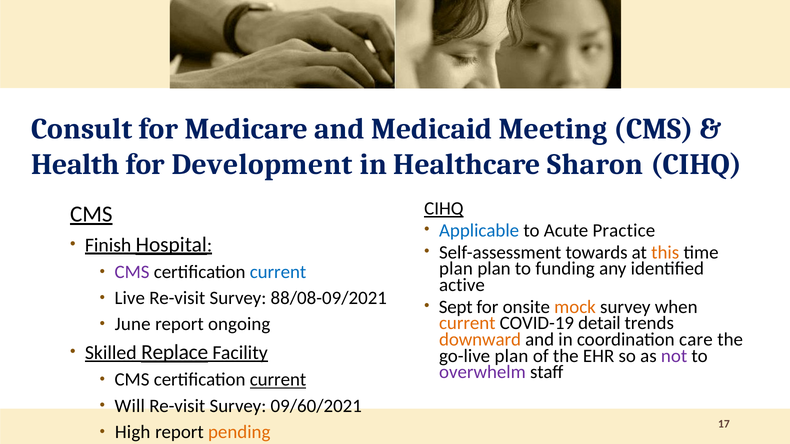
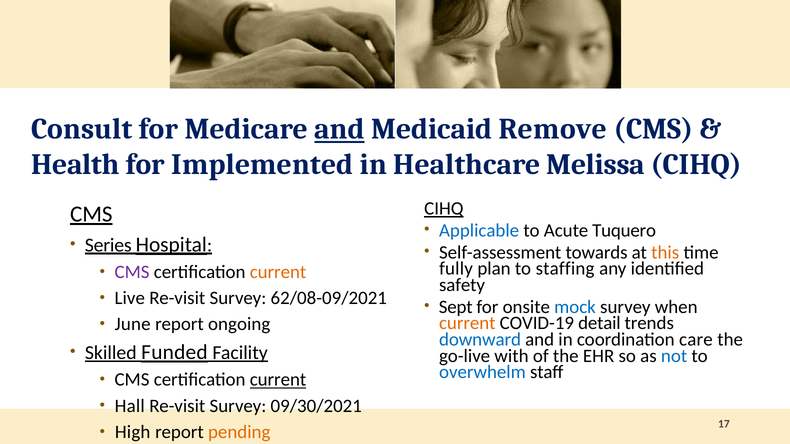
and underline: none -> present (339, 129)
Meeting: Meeting -> Remove (553, 129)
Development: Development -> Implemented (262, 165)
Sharon: Sharon -> Melissa (596, 165)
Practice: Practice -> Tuquero (624, 231)
Finish: Finish -> Series (108, 245)
plan: plan -> fully (456, 269)
funding: funding -> staffing (565, 269)
current colour: blue -> orange (278, 272)
active: active -> safety (462, 285)
88/08-09/2021: 88/08-09/2021 -> 62/08-09/2021 (329, 298)
mock colour: orange -> blue (575, 307)
downward colour: orange -> blue (480, 340)
Replace: Replace -> Funded (174, 353)
go-live plan: plan -> with (511, 356)
not colour: purple -> blue (674, 356)
overwhelm colour: purple -> blue (482, 373)
Will: Will -> Hall (130, 406)
09/60/2021: 09/60/2021 -> 09/30/2021 (316, 406)
